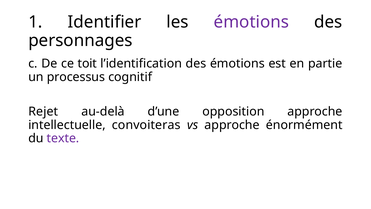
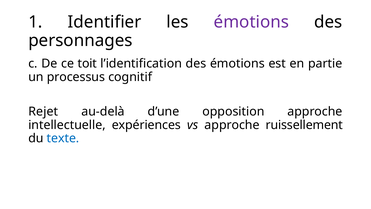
convoiteras: convoiteras -> expériences (146, 125)
énormément: énormément -> ruissellement (304, 125)
texte colour: purple -> blue (63, 138)
